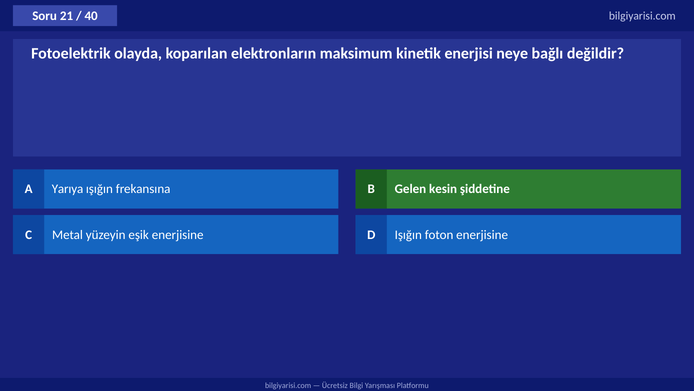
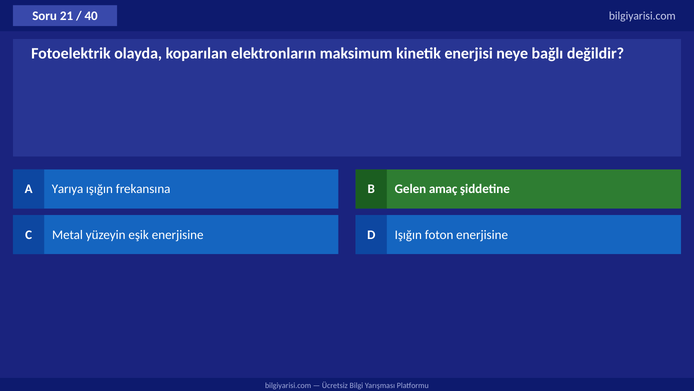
kesin: kesin -> amaç (443, 189)
